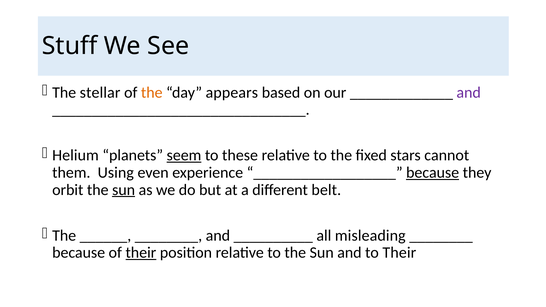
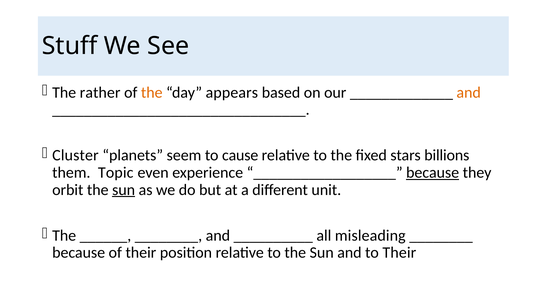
stellar: stellar -> rather (100, 92)
and colour: purple -> orange (469, 92)
Helium: Helium -> Cluster (75, 155)
seem underline: present -> none (184, 155)
these: these -> cause (240, 155)
cannot: cannot -> billions (447, 155)
Using: Using -> Topic (116, 173)
belt: belt -> unit (326, 190)
their underline: present -> none (141, 253)
